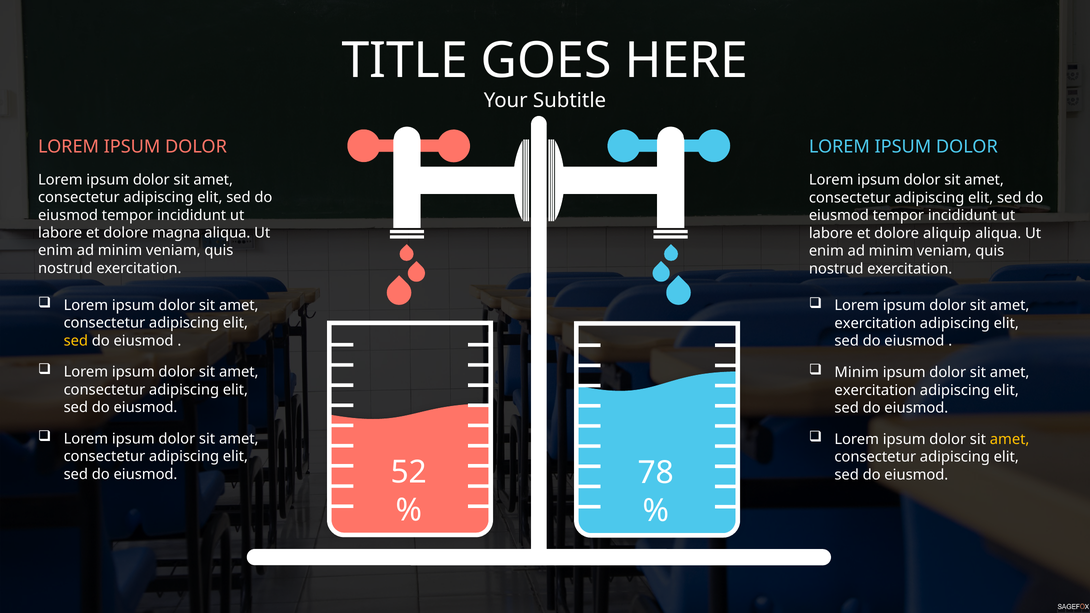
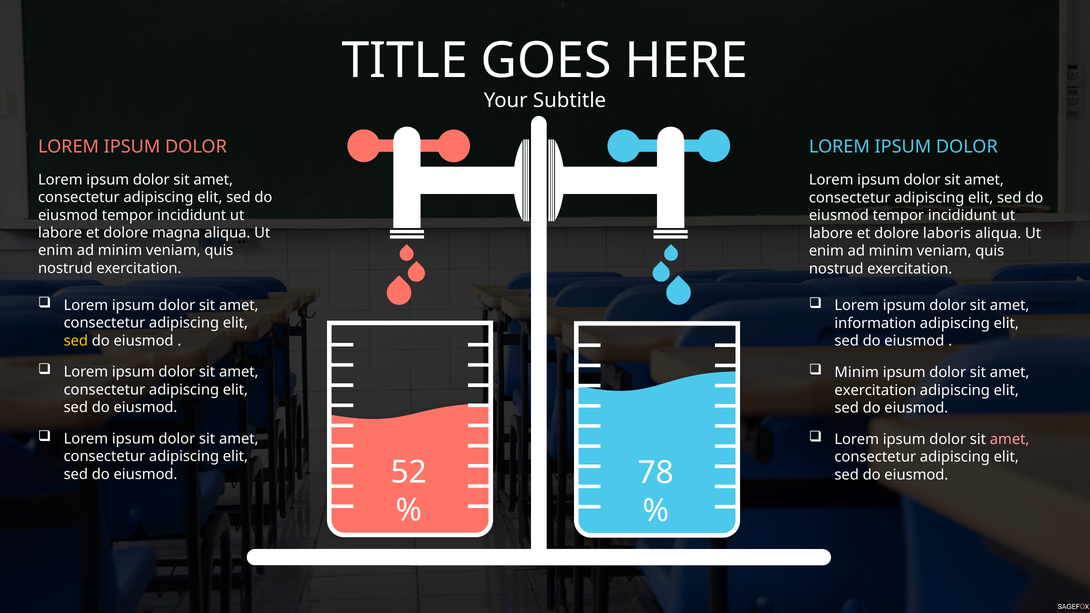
aliquip: aliquip -> laboris (947, 233)
exercitation: exercitation -> information (875, 323)
amet colour: yellow -> pink (1010, 439)
